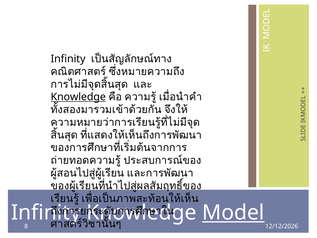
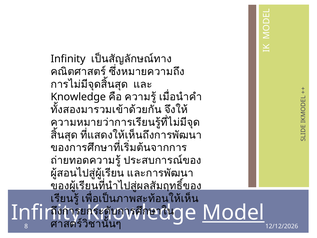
Knowledge underline: present -> none (78, 97)
